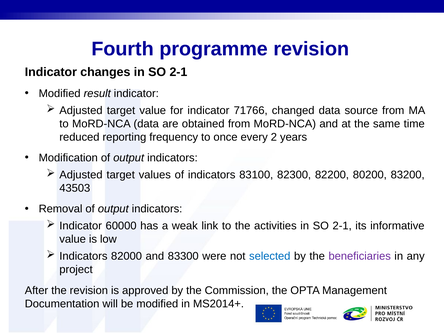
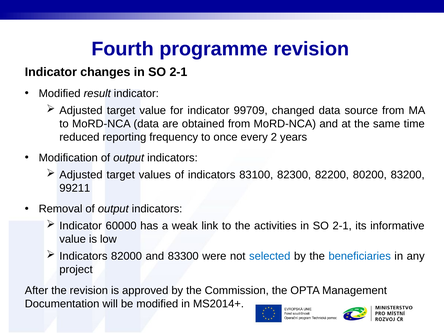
71766: 71766 -> 99709 (251, 111)
43503: 43503 -> 99211 (75, 188)
beneficiaries colour: purple -> blue (360, 256)
